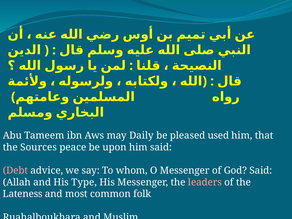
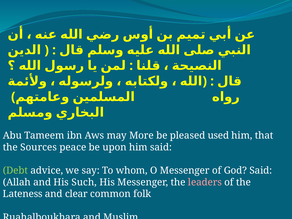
Daily: Daily -> More (141, 136)
Debt colour: pink -> light green (15, 171)
Type: Type -> Such (84, 182)
most: most -> clear (76, 194)
